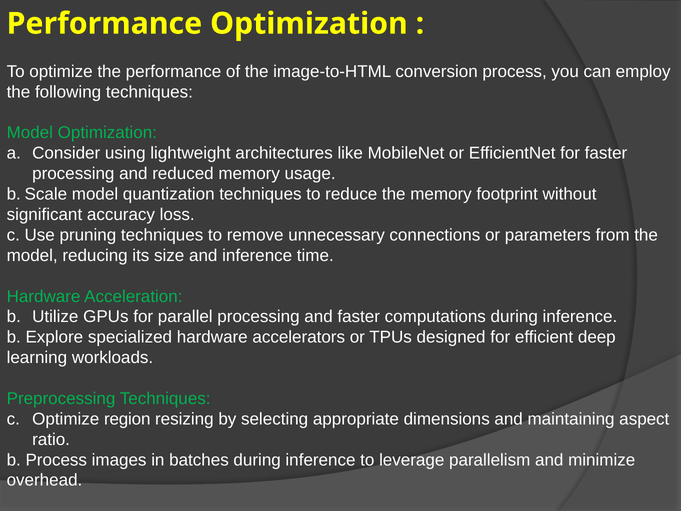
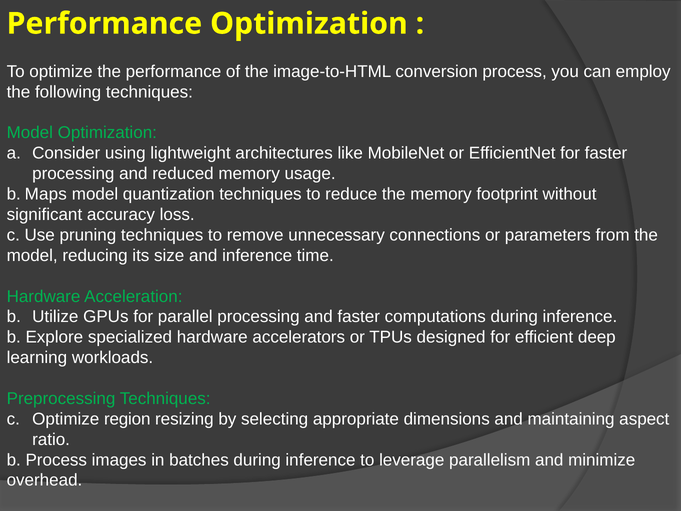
Scale: Scale -> Maps (46, 194)
